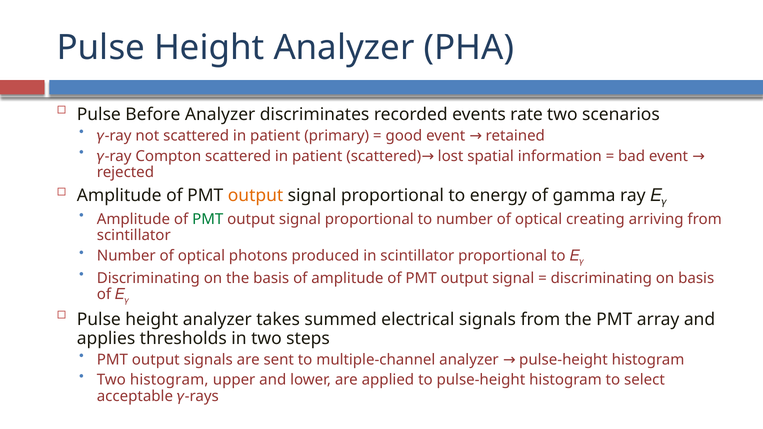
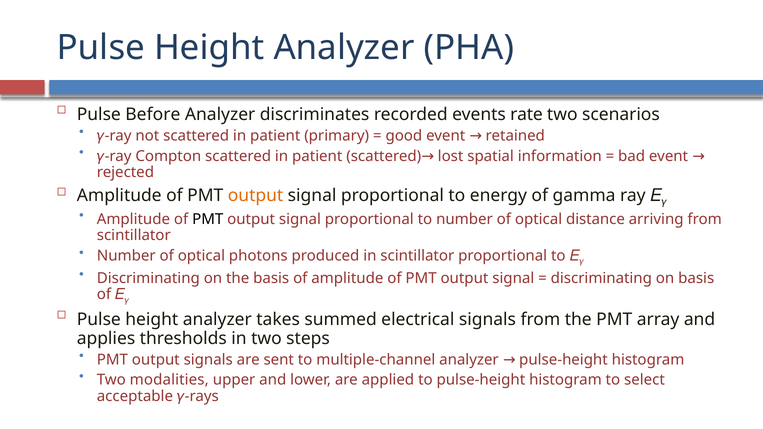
PMT colour: green -> black (208, 219)
creating: creating -> distance (595, 219)
Two histogram: histogram -> modalities (169, 380)
